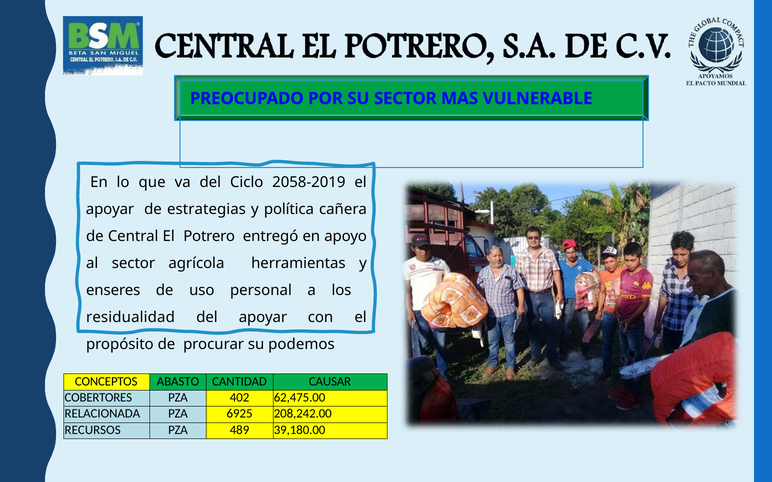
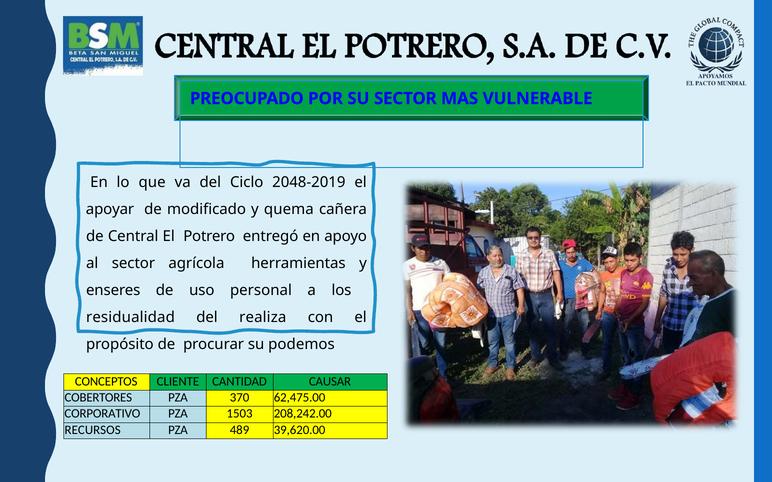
2058-2019: 2058-2019 -> 2048-2019 (309, 183)
estrategias: estrategias -> modificado (207, 210)
política: política -> quema (289, 210)
del apoyar: apoyar -> realiza (263, 318)
ABASTO: ABASTO -> CLIENTE (178, 382)
402: 402 -> 370 (240, 398)
RELACIONADA: RELACIONADA -> CORPORATIVO (102, 414)
6925: 6925 -> 1503 (240, 414)
39,180.00: 39,180.00 -> 39,620.00 (300, 430)
